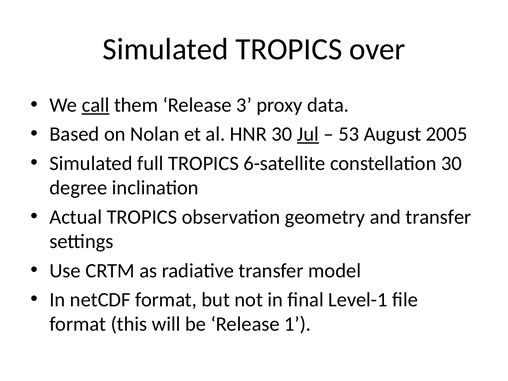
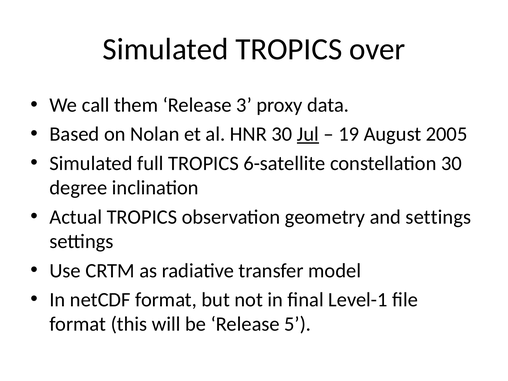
call underline: present -> none (96, 105)
53: 53 -> 19 (349, 134)
and transfer: transfer -> settings (438, 217)
1: 1 -> 5 (298, 324)
